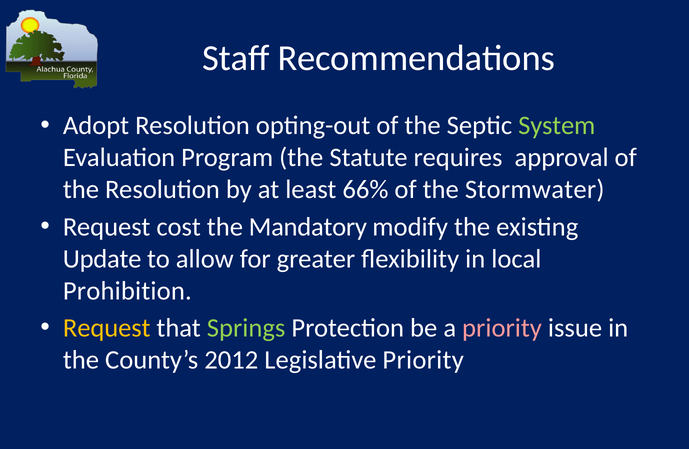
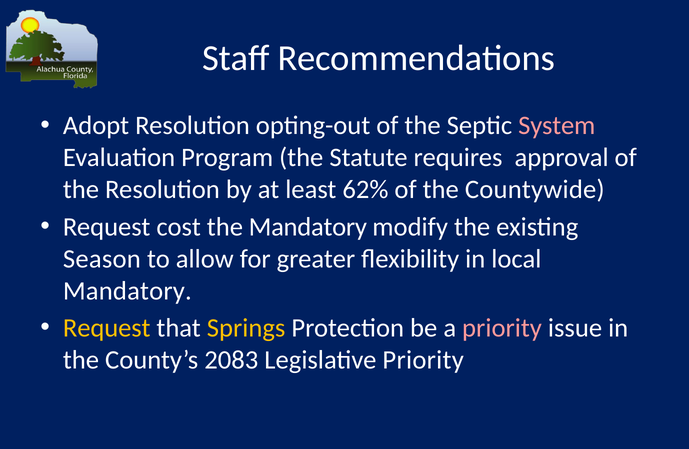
System colour: light green -> pink (557, 126)
66%: 66% -> 62% (365, 190)
Stormwater: Stormwater -> Countywide (535, 190)
Update: Update -> Season (102, 259)
Prohibition: Prohibition -> Mandatory (127, 291)
Springs colour: light green -> yellow (246, 328)
2012: 2012 -> 2083 (231, 360)
